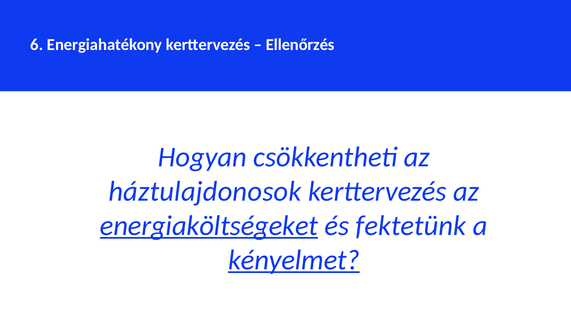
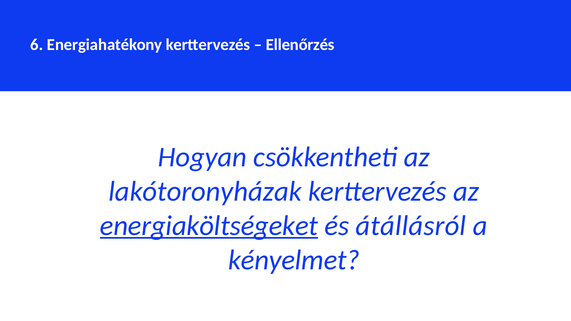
háztulajdonosok: háztulajdonosok -> lakótoronyházak (205, 192)
fektetünk: fektetünk -> átállásról (411, 226)
kényelmet underline: present -> none (294, 260)
